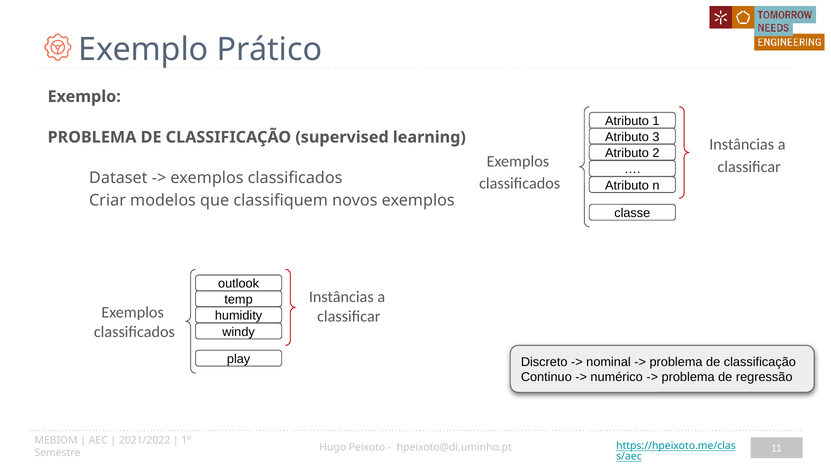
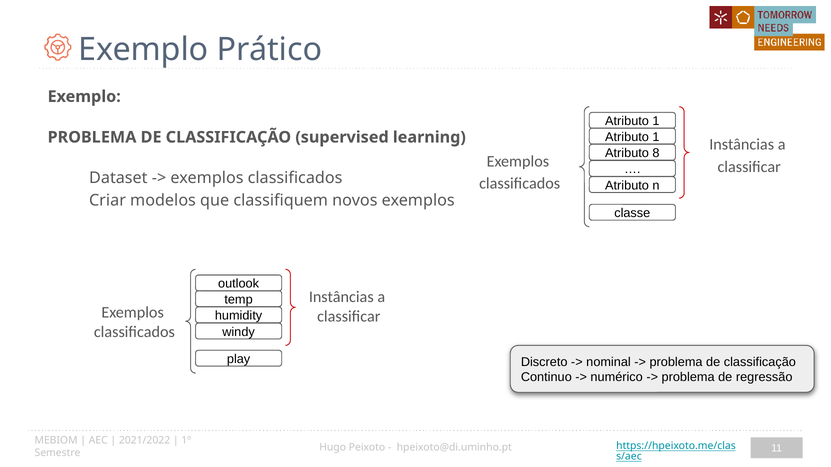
3: 3 -> 1 (656, 137)
2: 2 -> 8 (656, 153)
